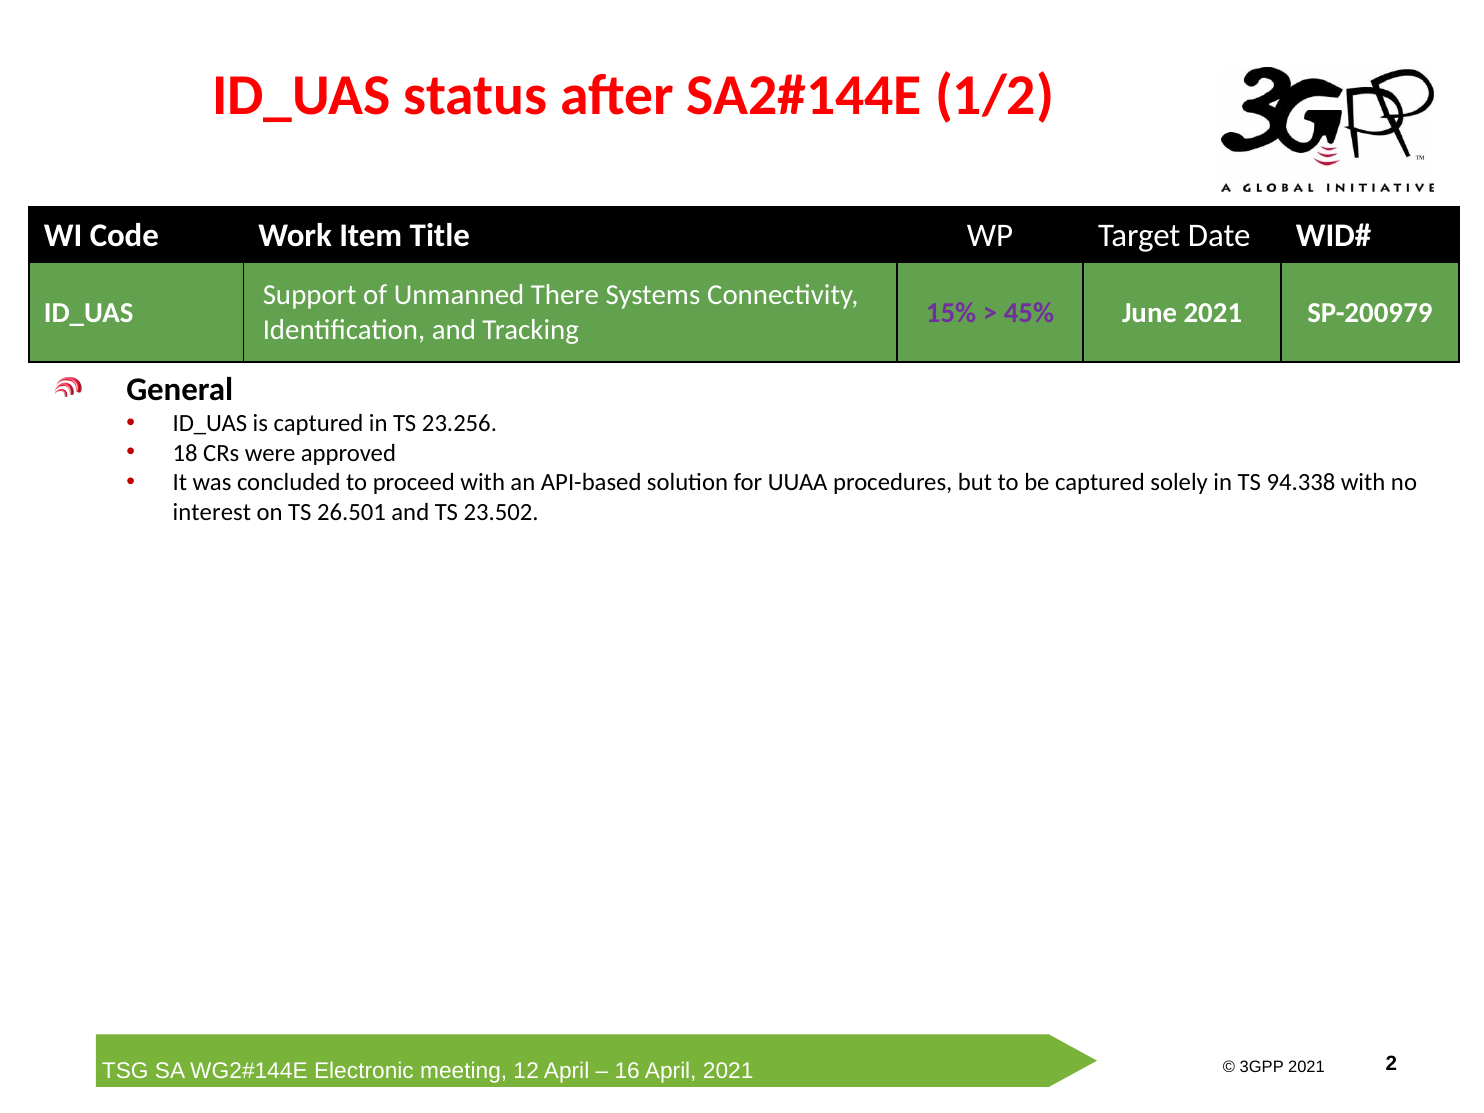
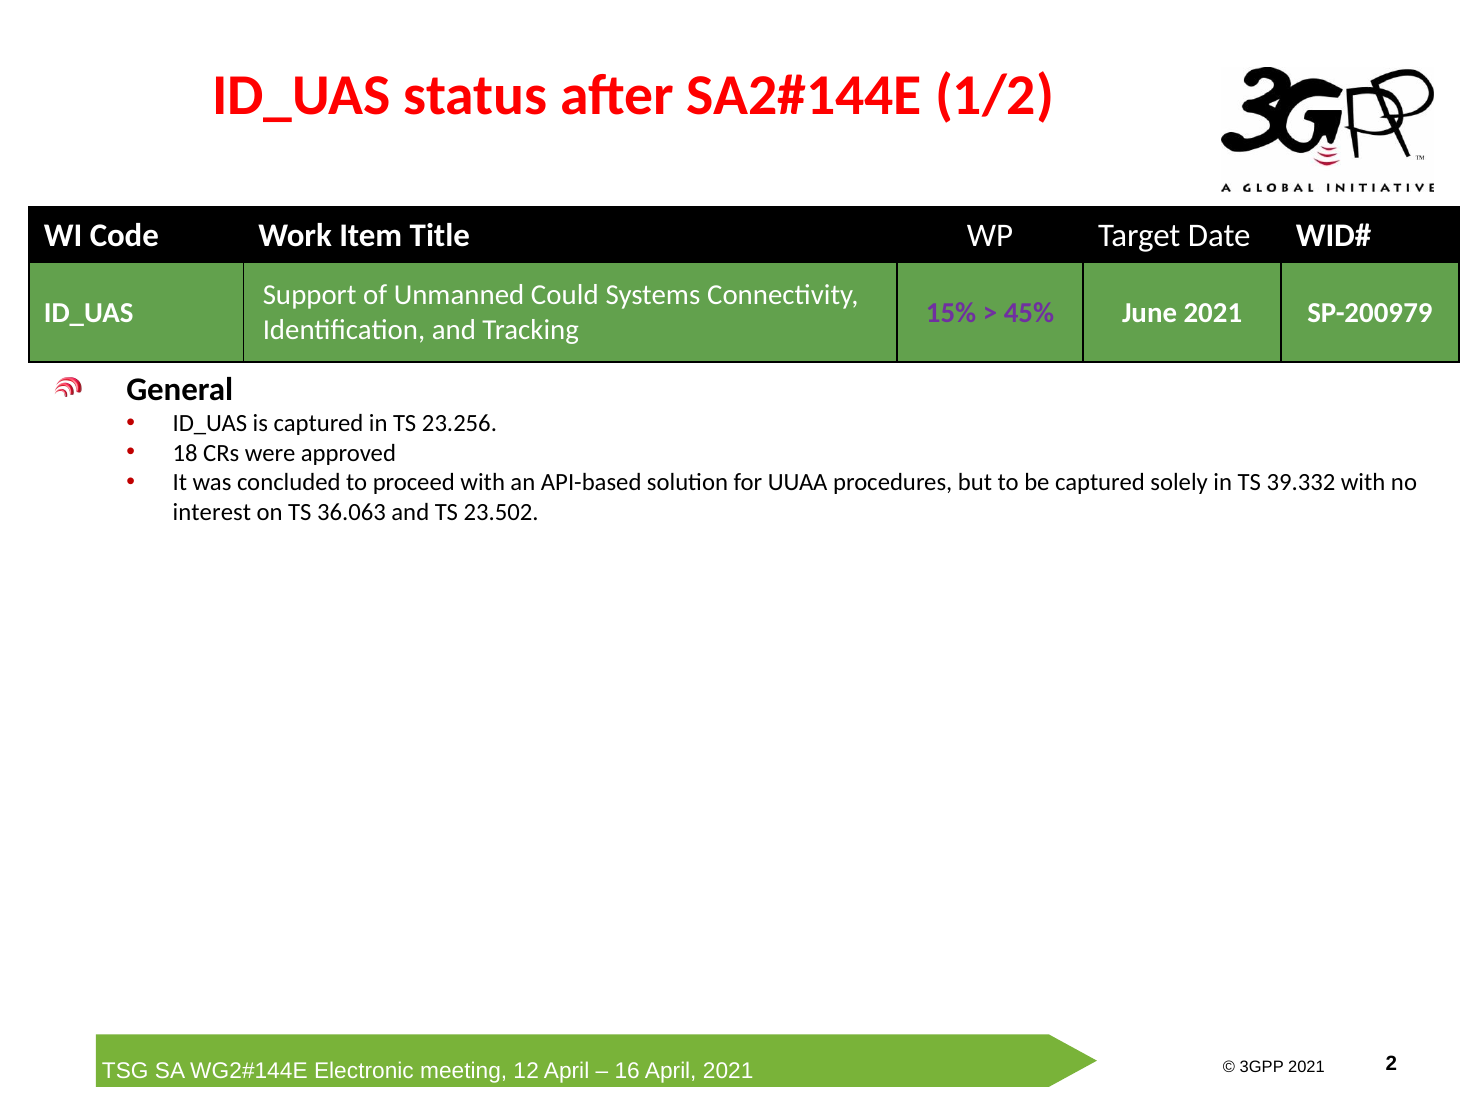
There: There -> Could (565, 295)
94.338: 94.338 -> 39.332 (1301, 483)
26.501: 26.501 -> 36.063 (351, 512)
